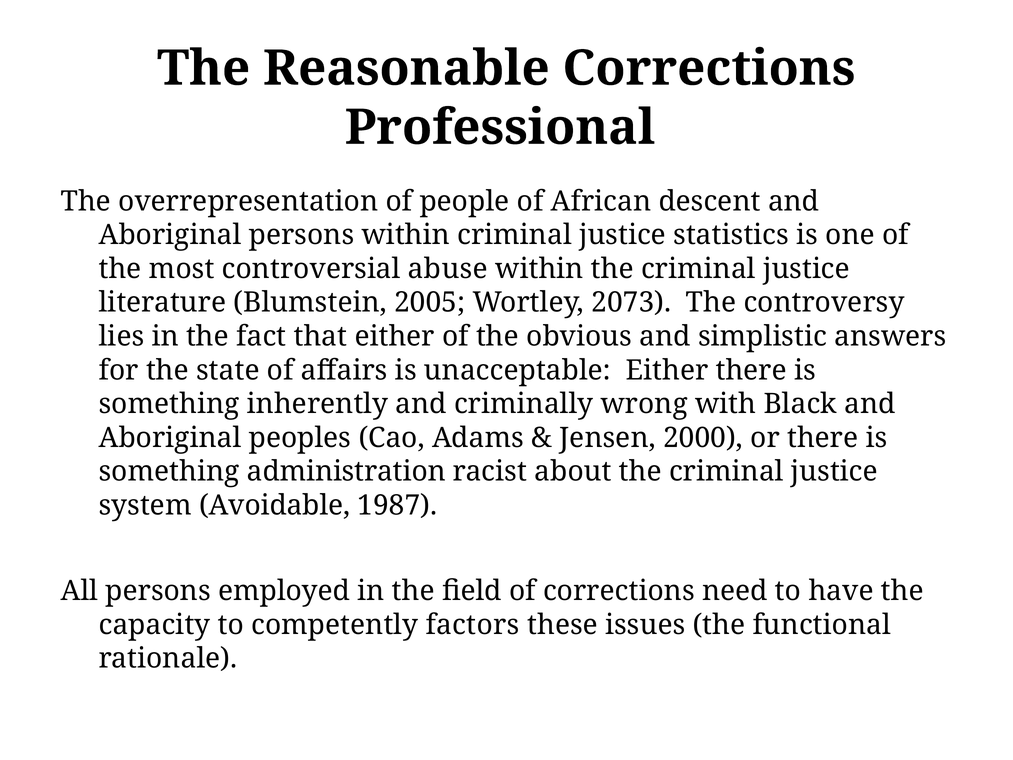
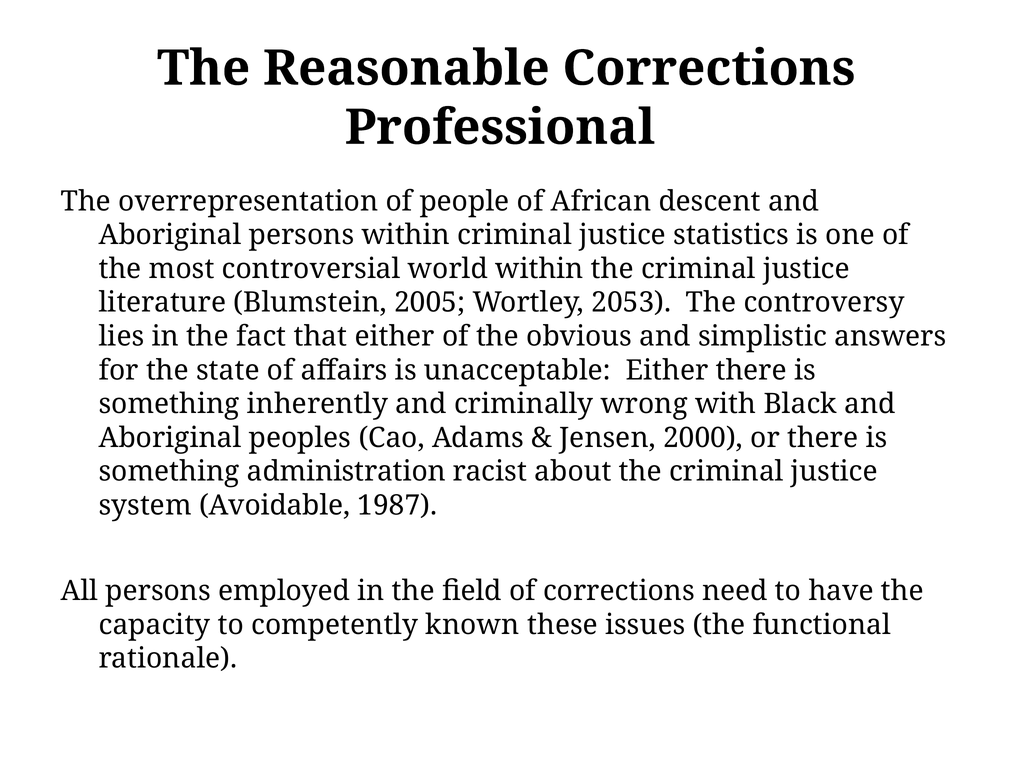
abuse: abuse -> world (448, 269)
2073: 2073 -> 2053 (631, 303)
factors: factors -> known (472, 625)
